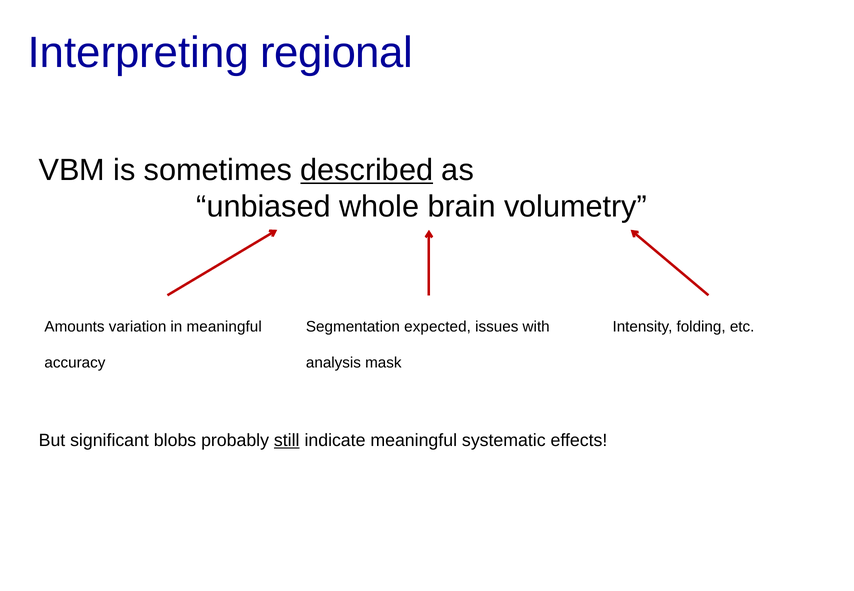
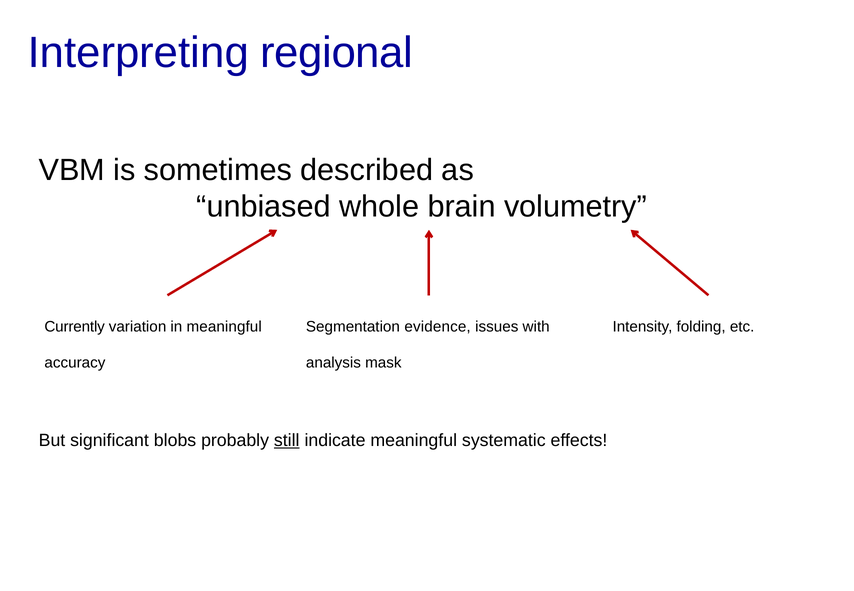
described underline: present -> none (367, 170)
Amounts: Amounts -> Currently (75, 327)
expected: expected -> evidence (438, 327)
